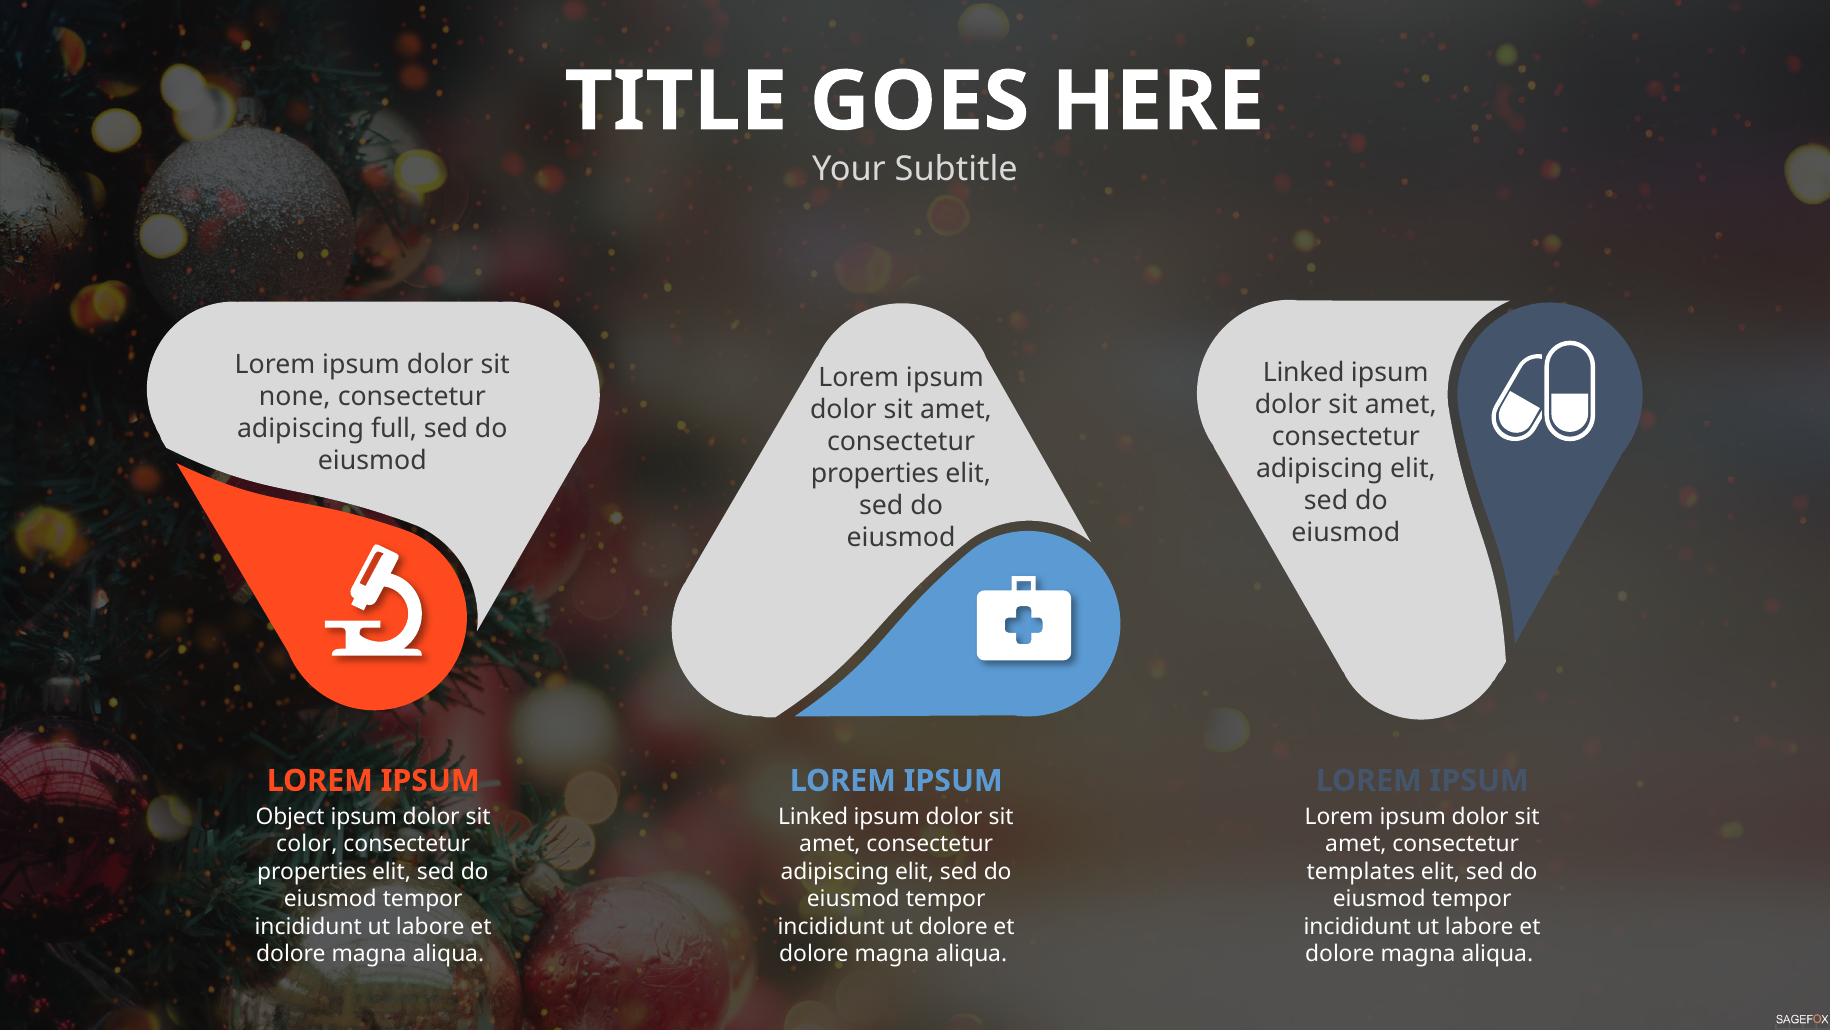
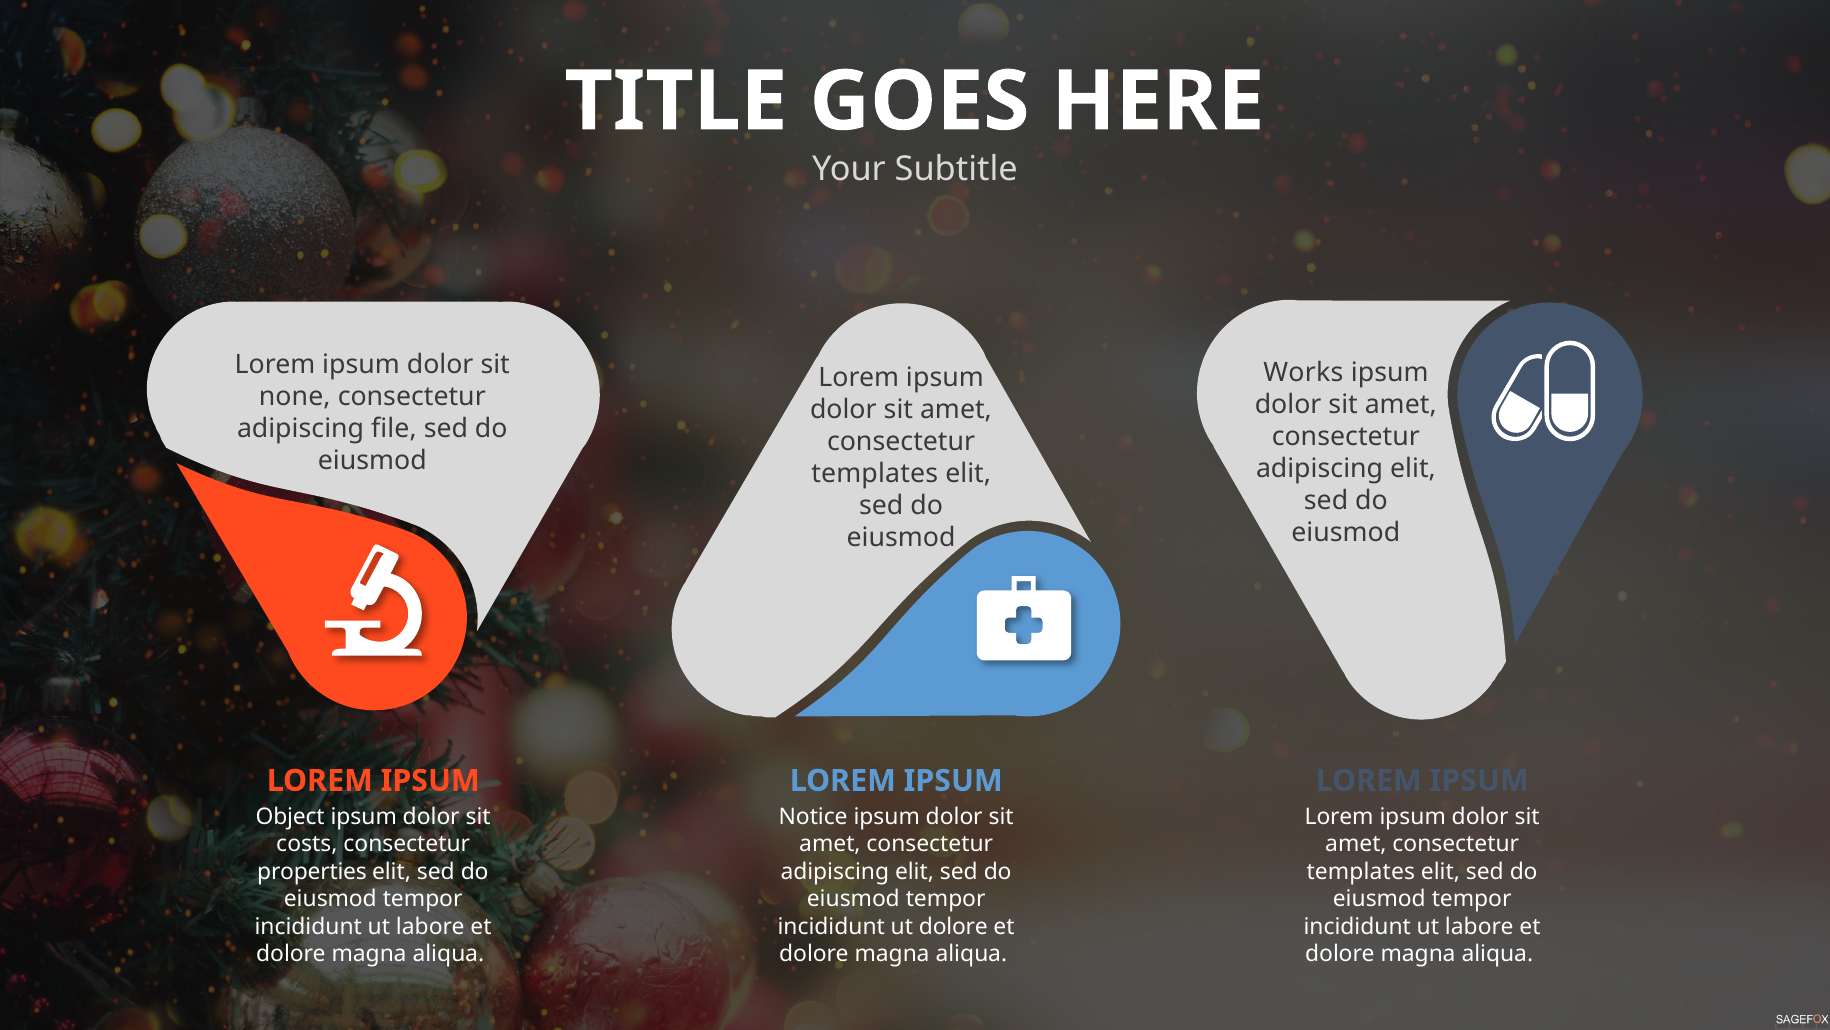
Linked: Linked -> Works (1303, 372)
full: full -> file (394, 428)
properties: properties -> templates (875, 473)
Linked: Linked -> Notice (813, 816)
color: color -> costs (307, 844)
